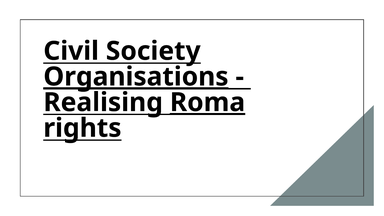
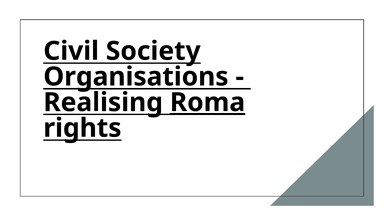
Organisations underline: present -> none (136, 77)
